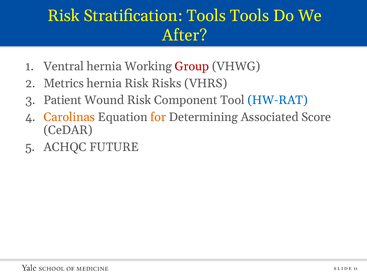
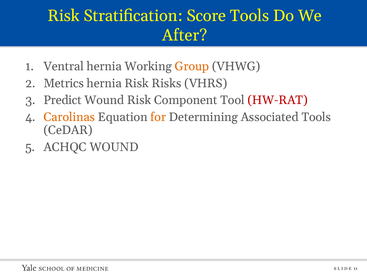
Stratification Tools: Tools -> Score (206, 16)
Group colour: red -> orange (192, 66)
Patient: Patient -> Predict (63, 100)
HW-RAT colour: blue -> red (278, 100)
Associated Score: Score -> Tools (316, 117)
ACHQC FUTURE: FUTURE -> WOUND (114, 147)
